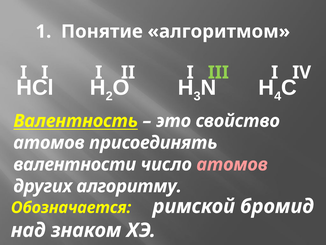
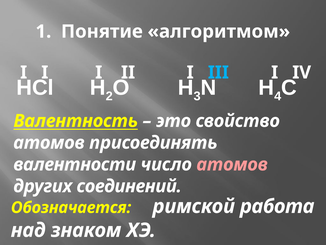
III colour: light green -> light blue (218, 72)
алгоритму: алгоритму -> соединений (129, 186)
бромид: бромид -> работа (277, 206)
